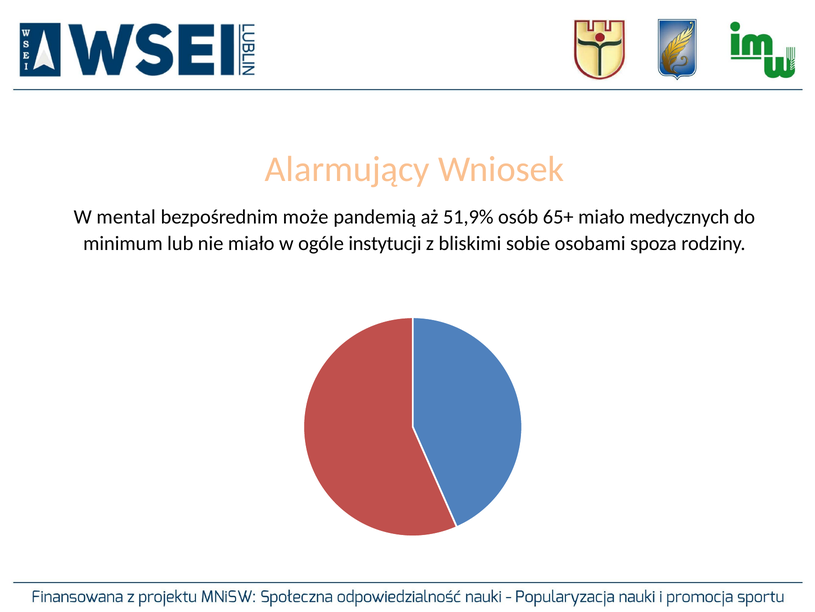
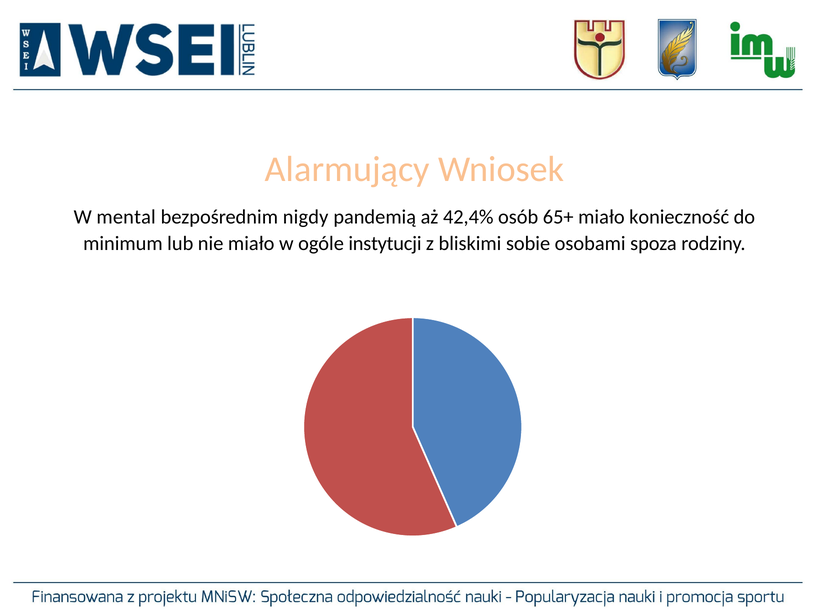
może: może -> nigdy (306, 217)
51,9%: 51,9% -> 42,4% (468, 217)
medycznych: medycznych -> konieczność (679, 217)
